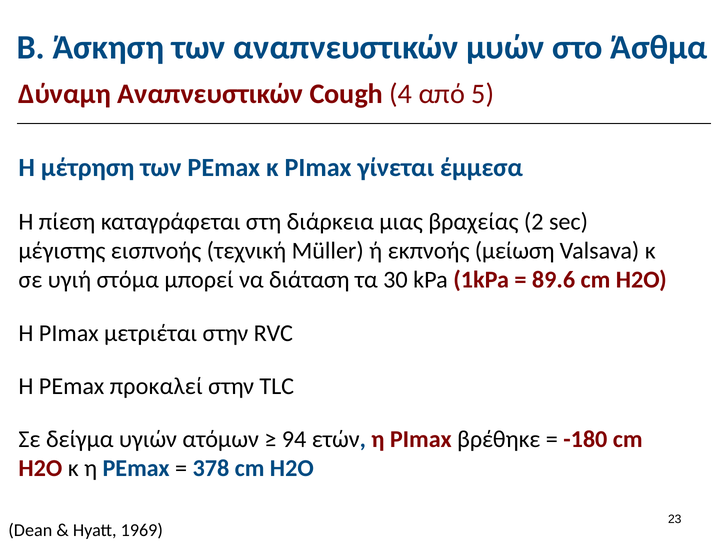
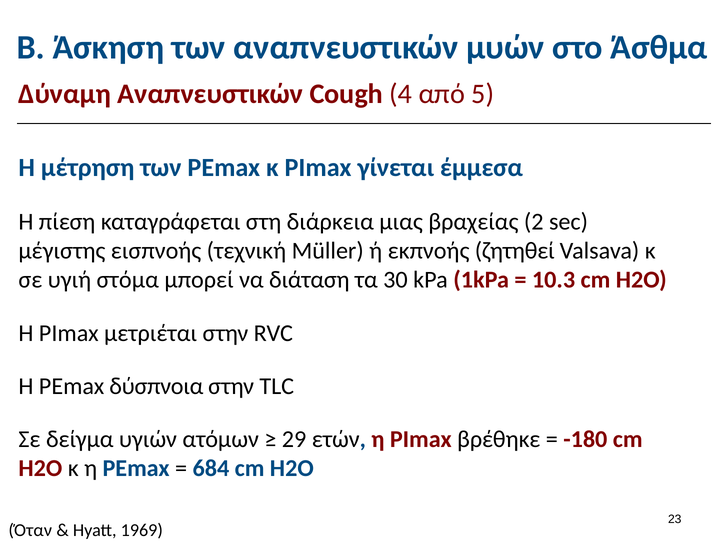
μείωση: μείωση -> ζητηθεί (515, 251)
89.6: 89.6 -> 10.3 (554, 280)
προκαλεί: προκαλεί -> δύσπνοια (156, 386)
94: 94 -> 29 (294, 439)
378: 378 -> 684 (211, 468)
Dean: Dean -> Όταν (30, 530)
